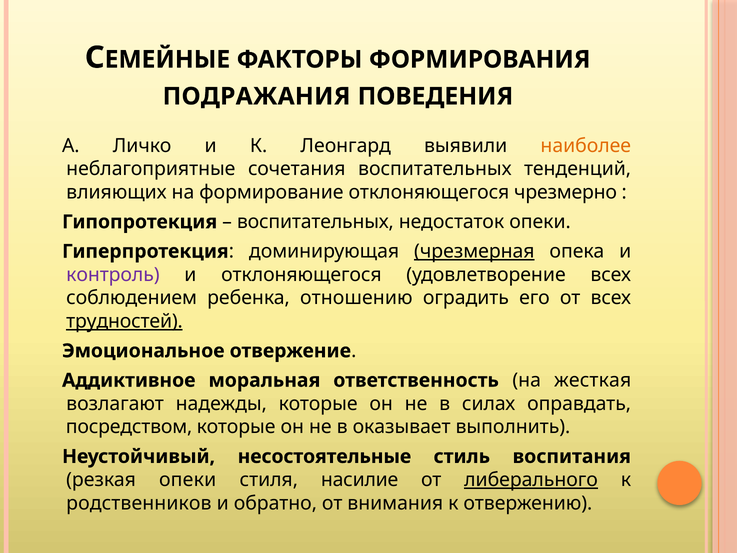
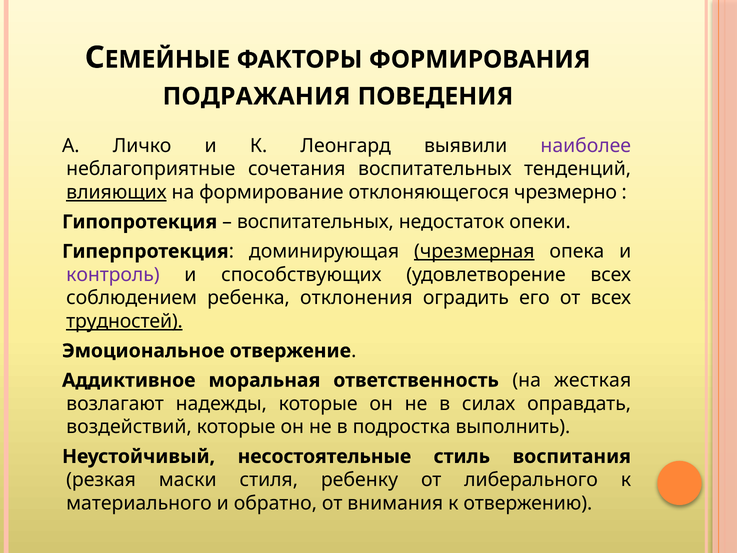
наиболее colour: orange -> purple (586, 146)
влияющих underline: none -> present (116, 192)
и отклоняющегося: отклоняющегося -> способствующих (301, 275)
отношению: отношению -> отклонения (356, 298)
посредством: посредством -> воздействий (129, 427)
оказывает: оказывает -> подростка (402, 427)
резкая опеки: опеки -> маски (188, 480)
насилие: насилие -> ребенку (359, 480)
либерального underline: present -> none (531, 480)
родственников: родственников -> материального (139, 503)
